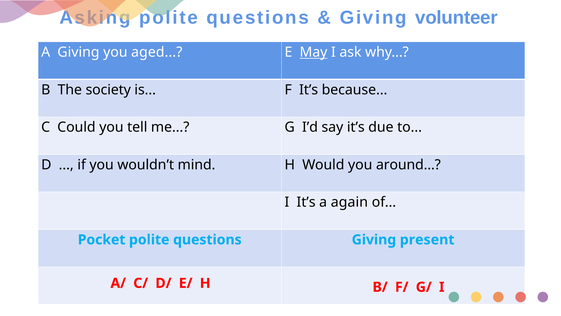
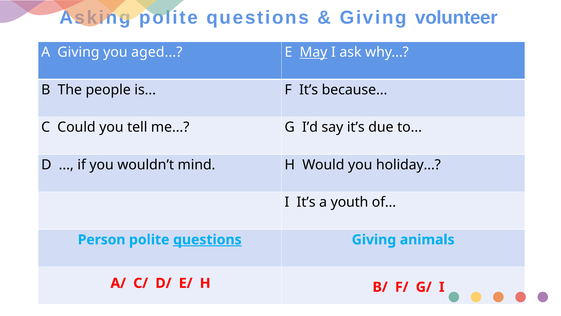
society: society -> people (108, 90)
around: around -> holiday (408, 165)
again: again -> youth (350, 202)
Pocket: Pocket -> Person (102, 239)
questions underline: none -> present (207, 239)
present: present -> animals (427, 239)
